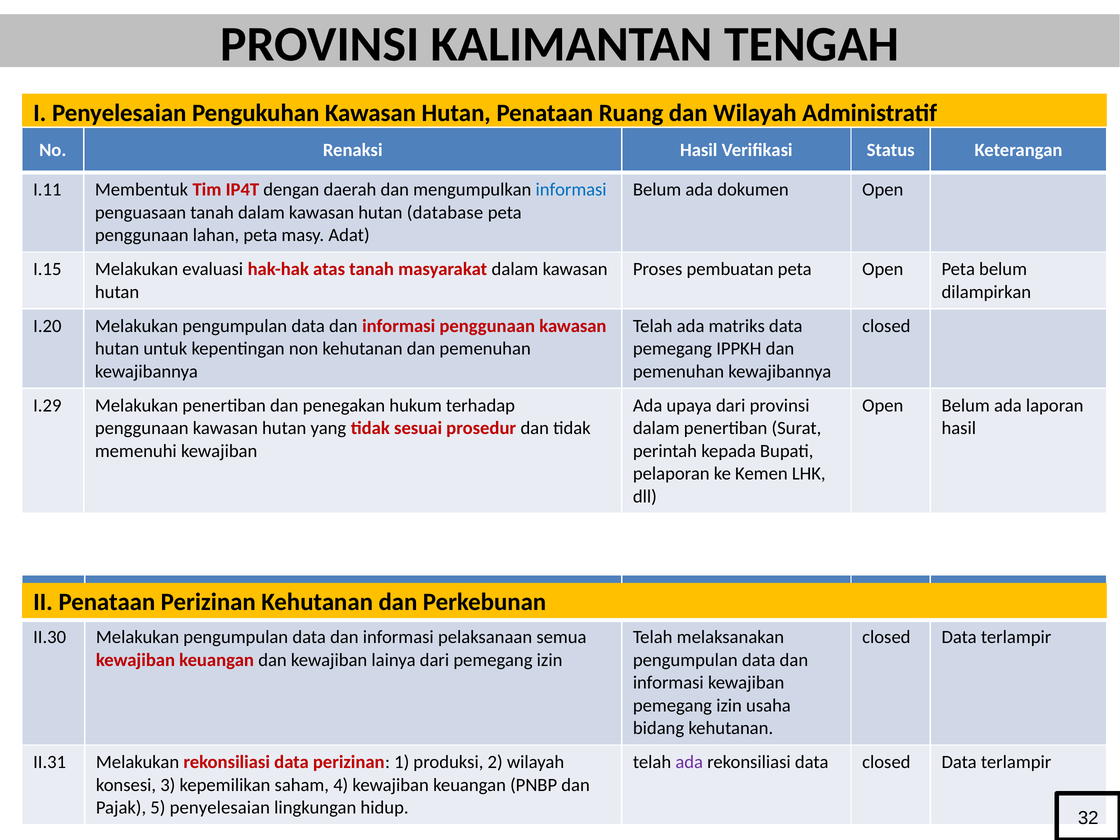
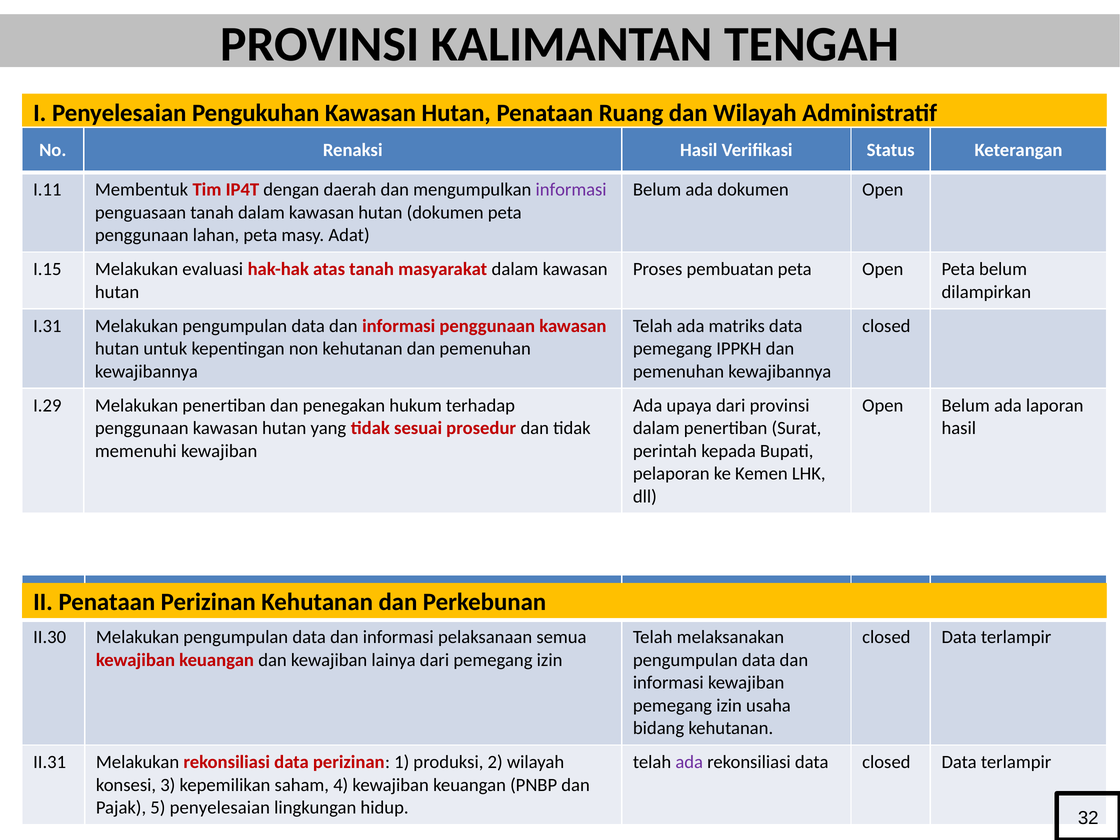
informasi colour: blue -> purple (571, 190)
hutan database: database -> dokumen (445, 212)
I.20: I.20 -> I.31 (47, 326)
